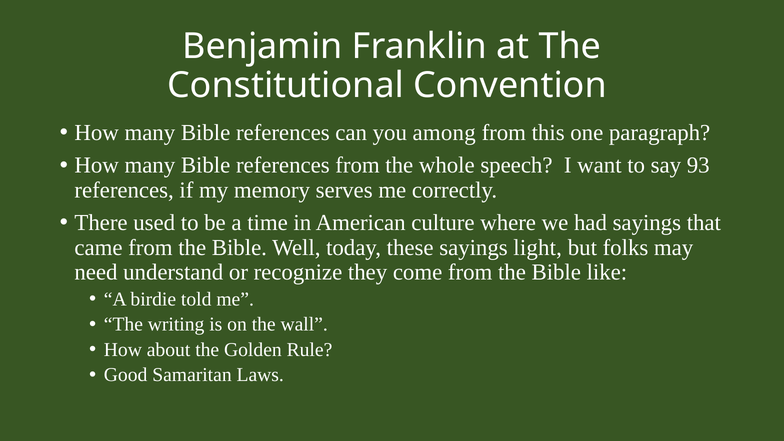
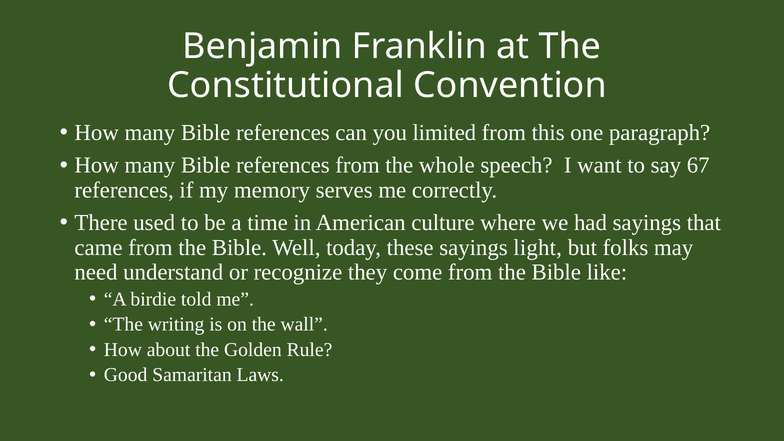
among: among -> limited (444, 133)
93: 93 -> 67 (698, 165)
